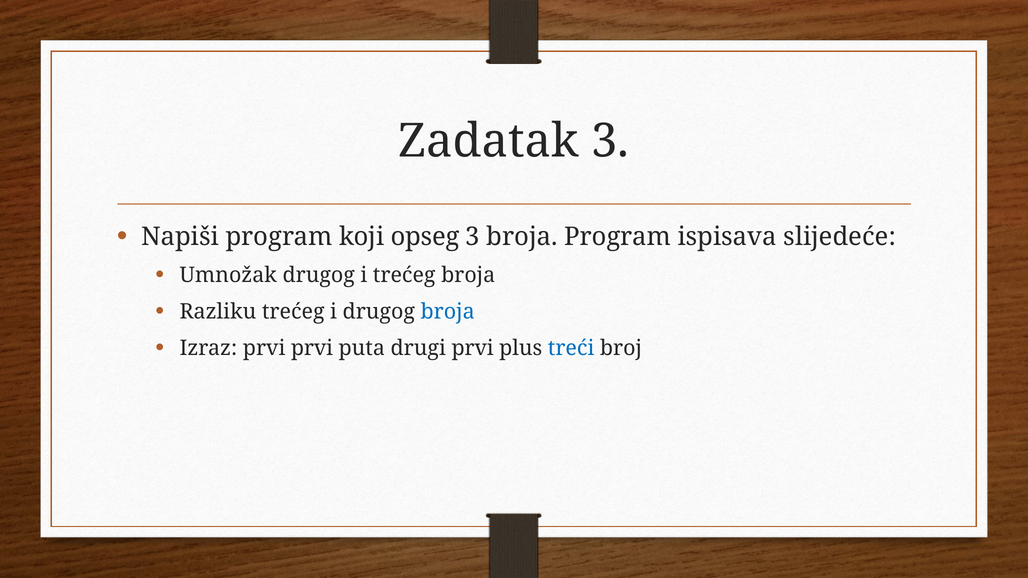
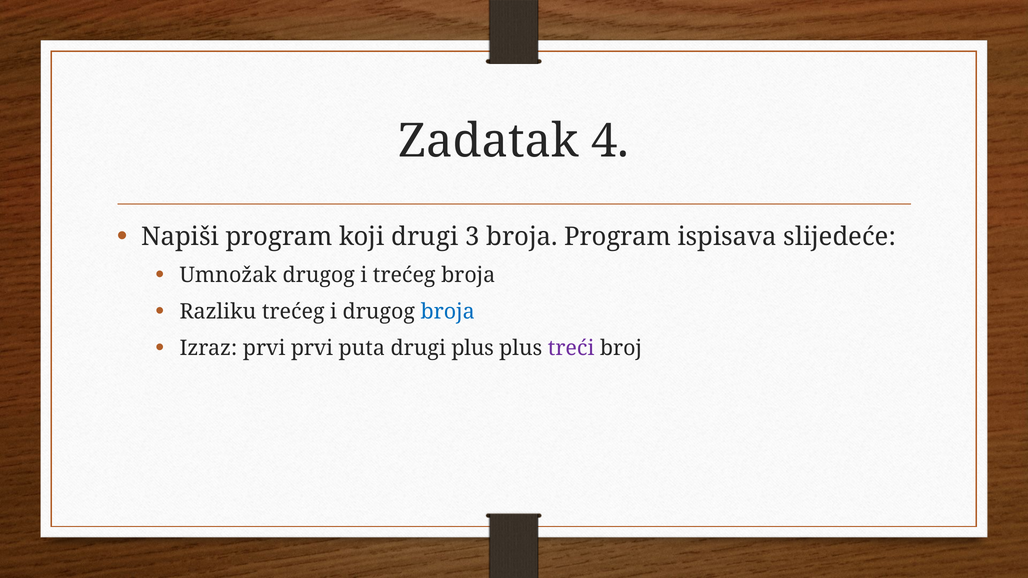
Zadatak 3: 3 -> 4 (610, 141)
koji opseg: opseg -> drugi (425, 237)
drugi prvi: prvi -> plus (473, 348)
treći colour: blue -> purple (571, 348)
